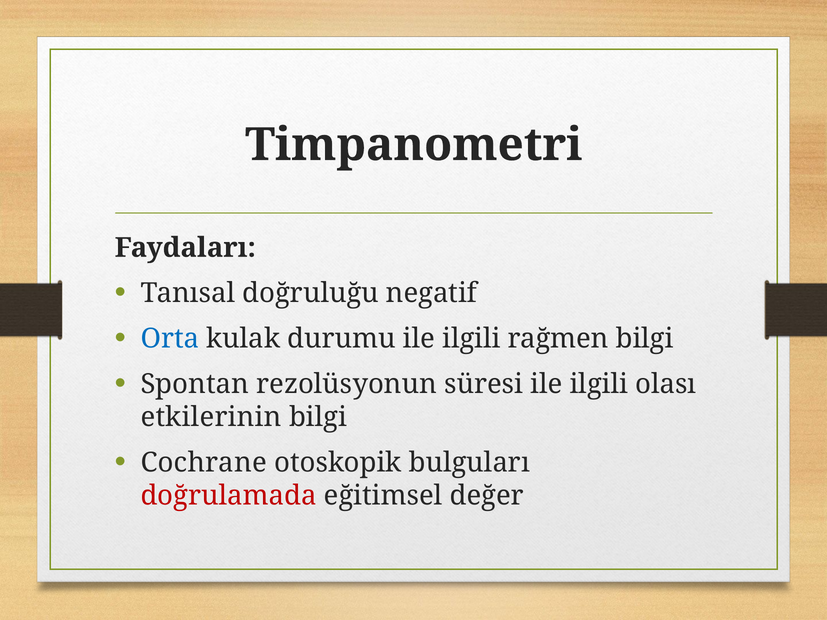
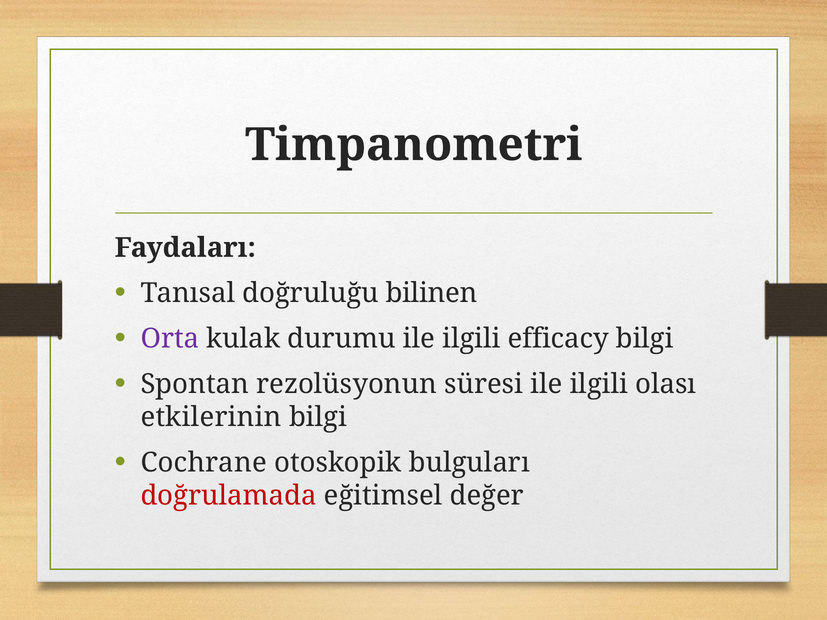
negatif: negatif -> bilinen (432, 293)
Orta colour: blue -> purple (170, 339)
rağmen: rağmen -> efficacy (558, 339)
